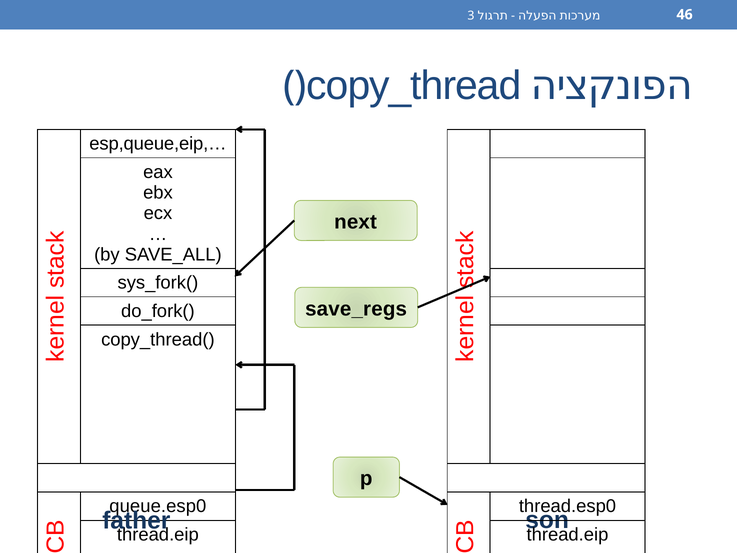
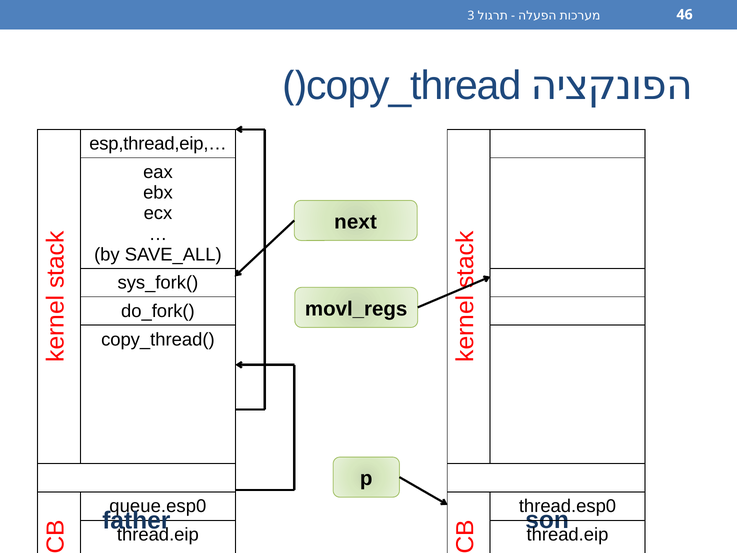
esp,queue,eip,…: esp,queue,eip,… -> esp,thread,eip,… (158, 144)
save_regs: save_regs -> movl_regs (356, 309)
